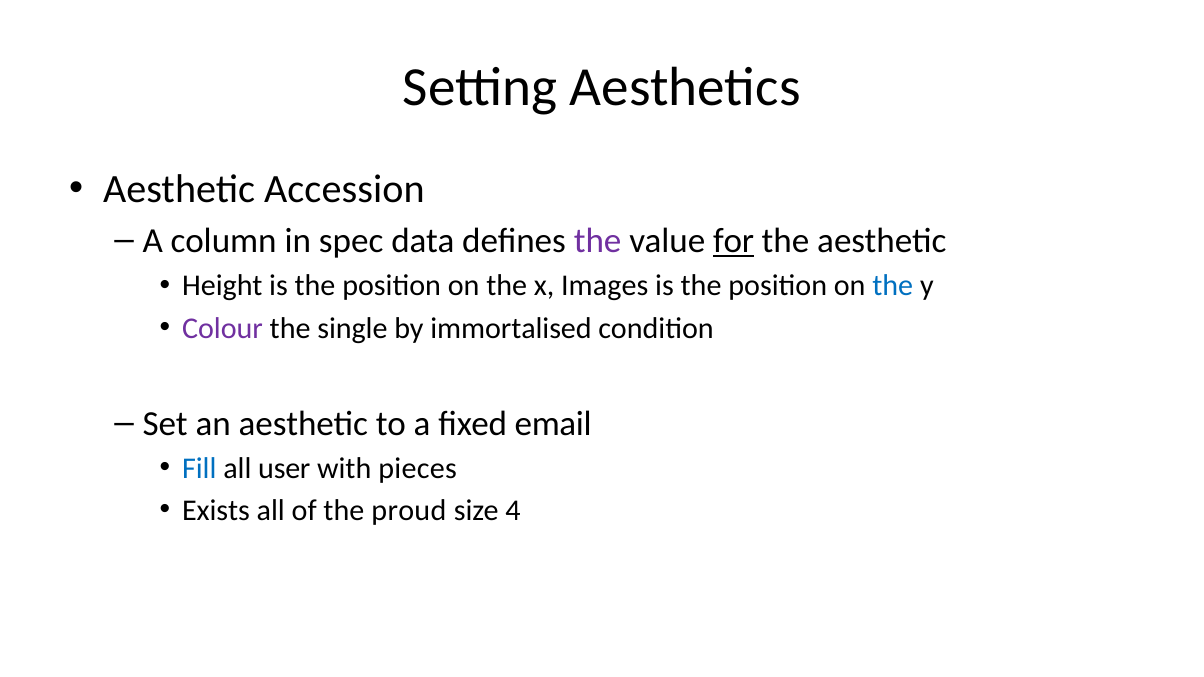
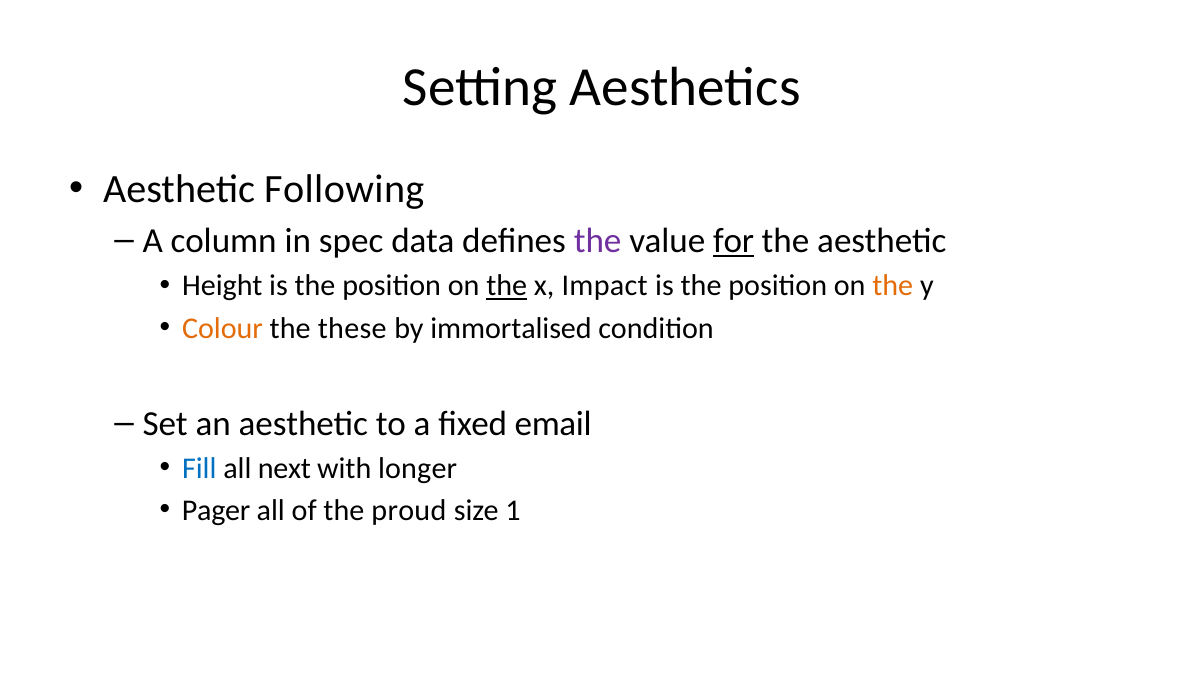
Accession: Accession -> Following (344, 189)
the underline: none -> present (507, 286)
Images: Images -> Impact (605, 286)
the colour: blue -> orange (893, 286)
Colour colour: purple -> orange (223, 328)
single: single -> these (352, 328)
user: user -> next (284, 469)
pieces: pieces -> longer (418, 469)
Exists: Exists -> Pager (216, 511)
4: 4 -> 1 (513, 511)
